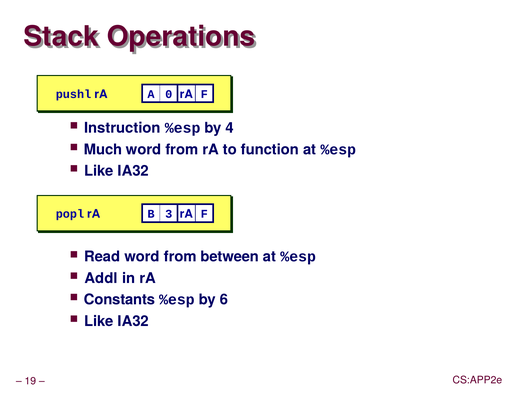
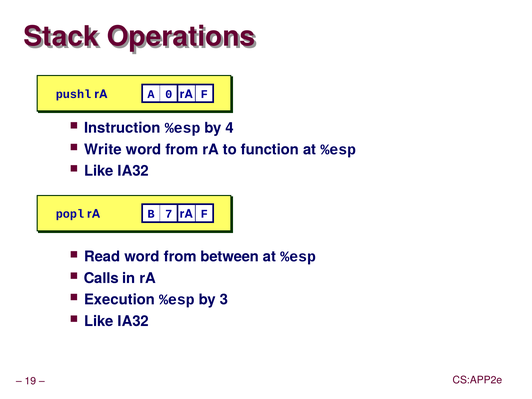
Much: Much -> Write (103, 149)
3: 3 -> 7 (169, 214)
Addl: Addl -> Calls (101, 278)
Constants: Constants -> Execution (119, 300)
6: 6 -> 3 (224, 300)
